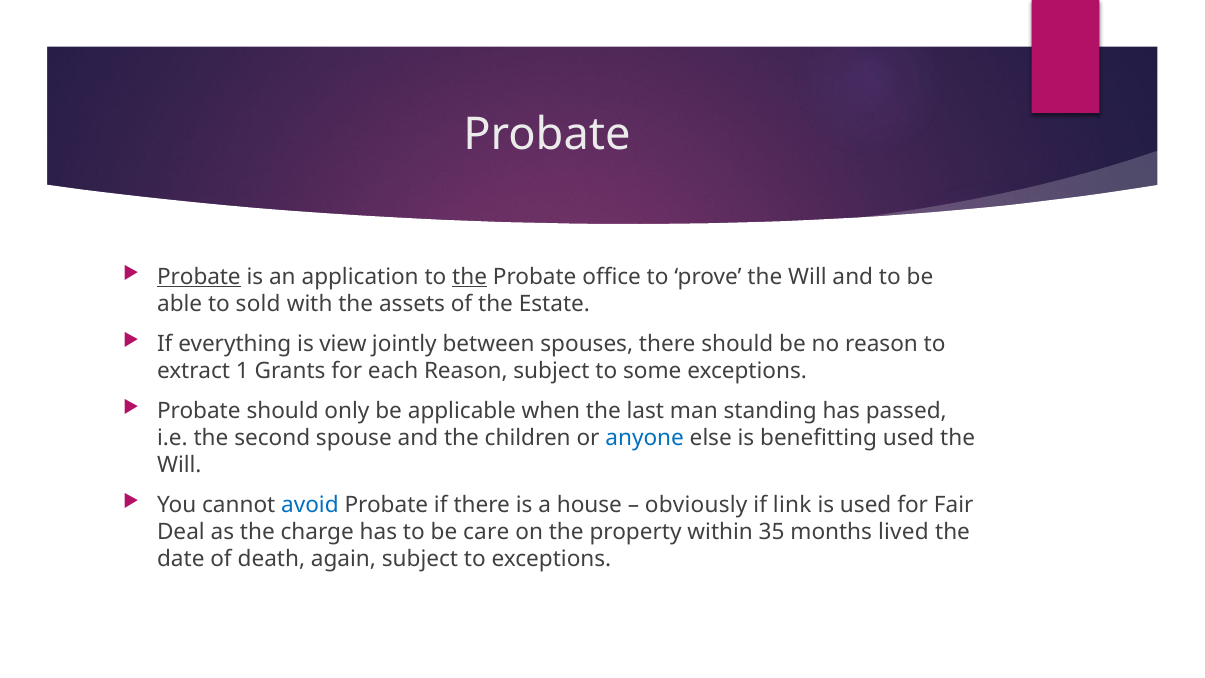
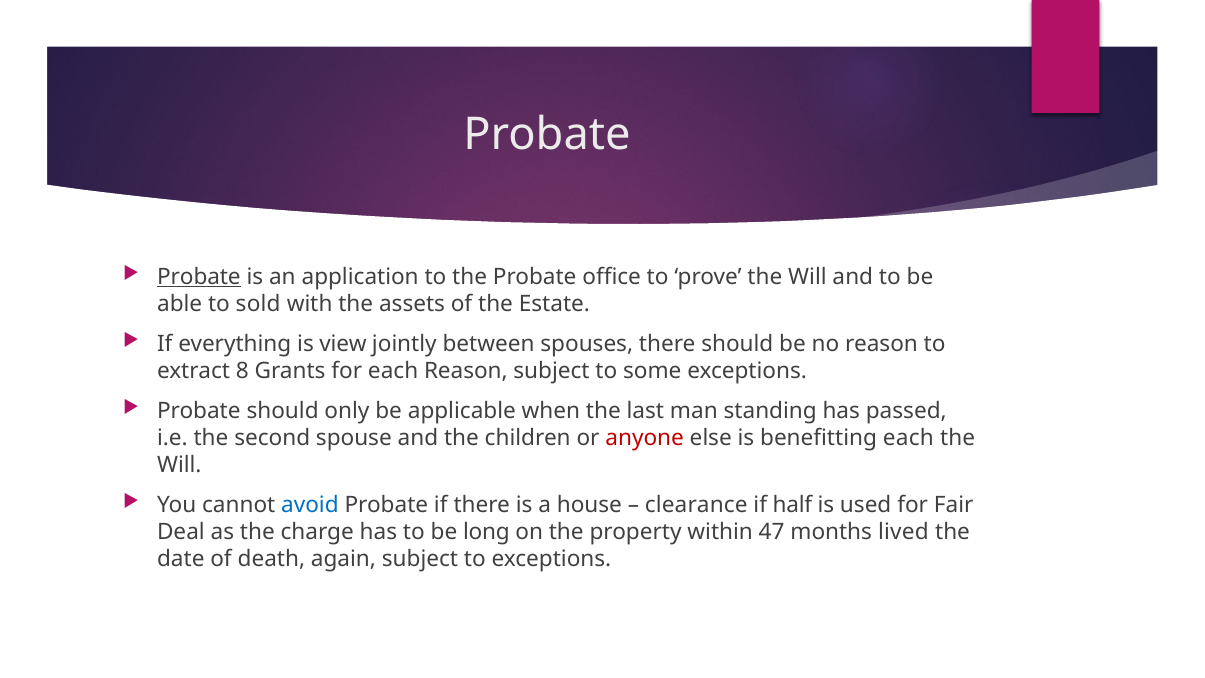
the underline: present -> none (470, 277)
1: 1 -> 8 (242, 371)
anyone colour: blue -> red (645, 438)
benefitting used: used -> each (908, 438)
obviously: obviously -> clearance (696, 504)
link: link -> half (792, 504)
care: care -> long (486, 532)
35: 35 -> 47 (772, 532)
